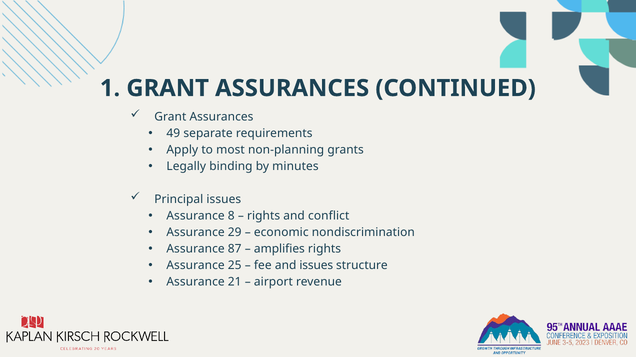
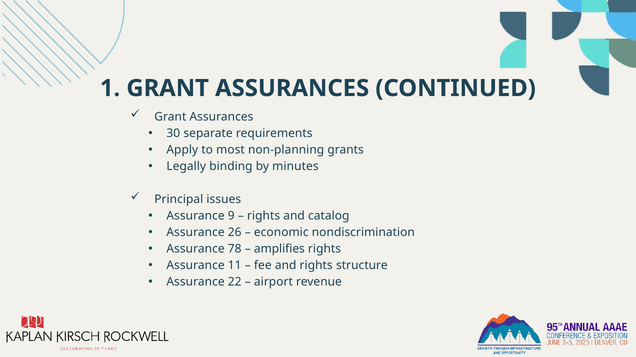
49: 49 -> 30 (173, 133)
8: 8 -> 9 (231, 216)
conflict: conflict -> catalog (329, 216)
29: 29 -> 26 (235, 233)
87: 87 -> 78 (235, 249)
25: 25 -> 11 (235, 266)
and issues: issues -> rights (316, 266)
21: 21 -> 22 (235, 283)
